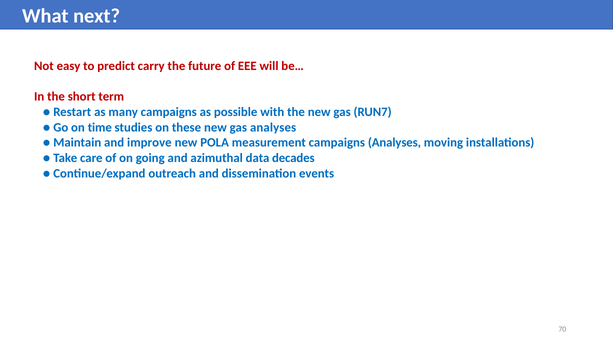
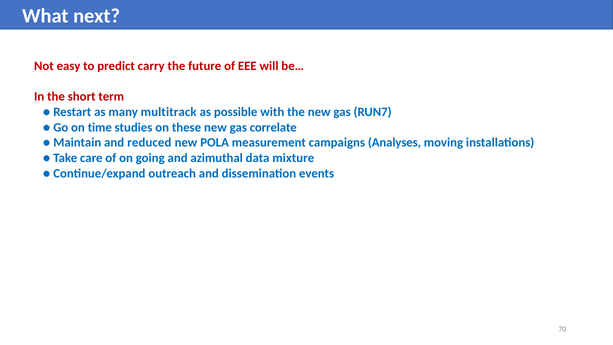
many campaigns: campaigns -> multitrack (169, 112)
gas analyses: analyses -> correlate (273, 127)
improve: improve -> reduced (149, 143)
decades: decades -> mixture (293, 158)
